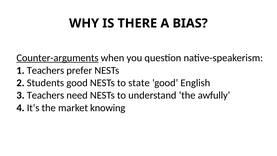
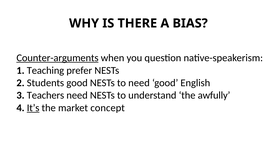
1 Teachers: Teachers -> Teaching (45, 70)
to state: state -> need (139, 83)
It’s underline: none -> present (33, 108)
knowing: knowing -> concept (108, 108)
